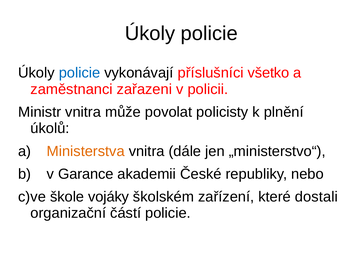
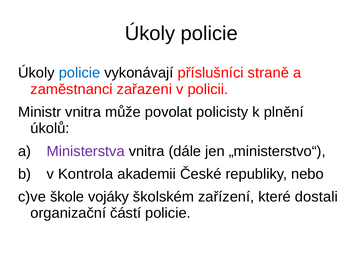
všetko: všetko -> straně (268, 73)
Ministerstva colour: orange -> purple (86, 151)
Garance: Garance -> Kontrola (86, 174)
